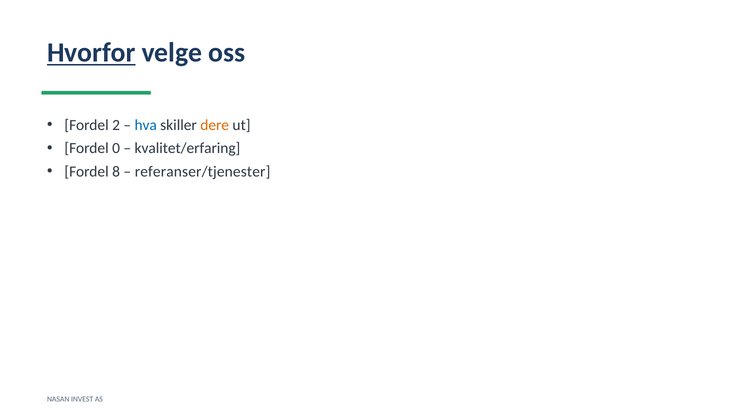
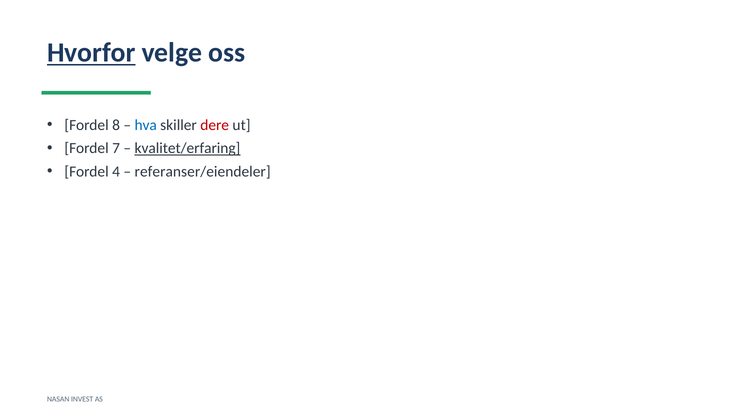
2: 2 -> 8 (116, 125)
dere colour: orange -> red (215, 125)
0: 0 -> 7 (116, 148)
kvalitet/erfaring underline: none -> present (187, 148)
8: 8 -> 4 (116, 172)
referanser/tjenester: referanser/tjenester -> referanser/eiendeler (203, 172)
